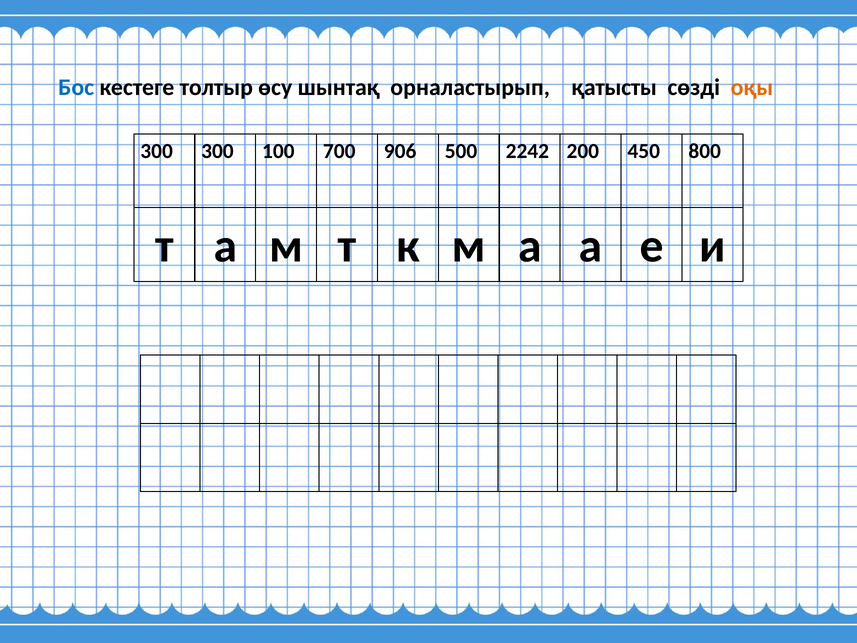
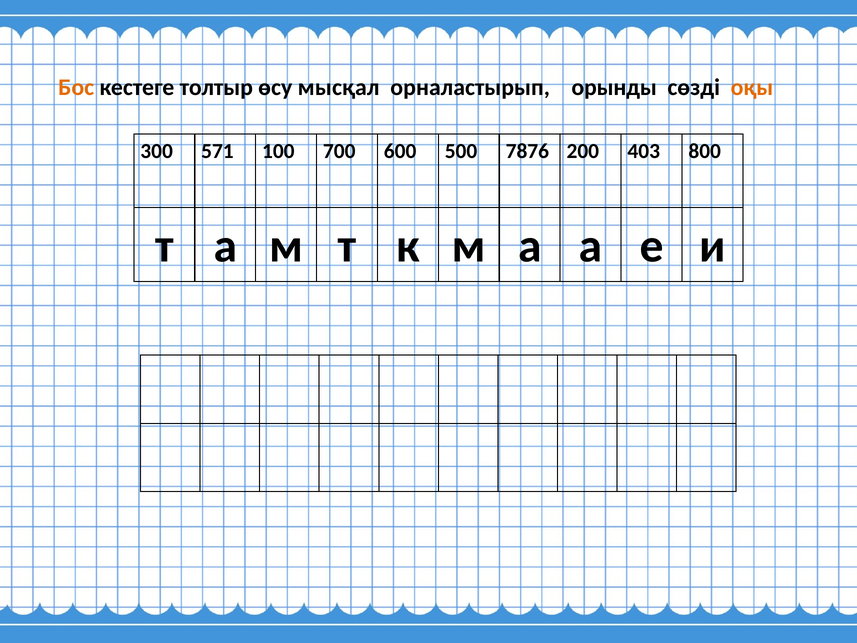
Бос colour: blue -> orange (76, 87)
шынтақ: шынтақ -> мысқал (339, 87)
қатысты: қатысты -> орынды (614, 87)
300 300: 300 -> 571 (217, 151)
906: 906 -> 600 (400, 151)
2242: 2242 -> 7876 (527, 151)
450: 450 -> 403 (644, 151)
